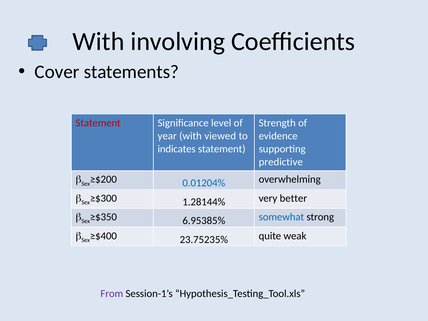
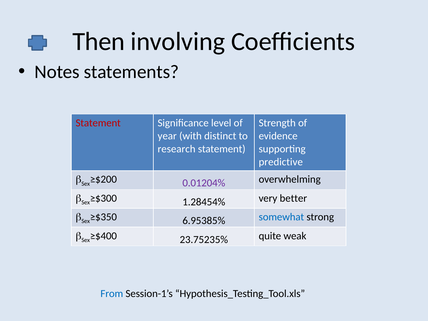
With: With -> Then (99, 41)
Cover: Cover -> Notes (57, 72)
viewed: viewed -> distinct (220, 136)
indicates: indicates -> research (177, 149)
0.01204% colour: blue -> purple (204, 183)
1.28144%: 1.28144% -> 1.28454% (204, 202)
From colour: purple -> blue (112, 294)
